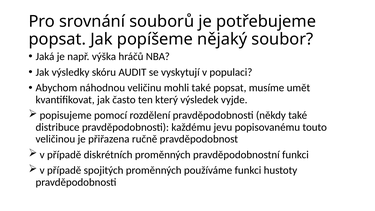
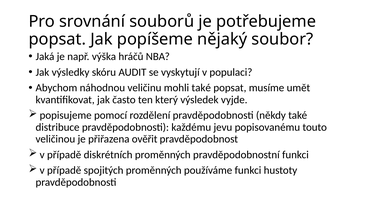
ručně: ručně -> ověřit (145, 139)
